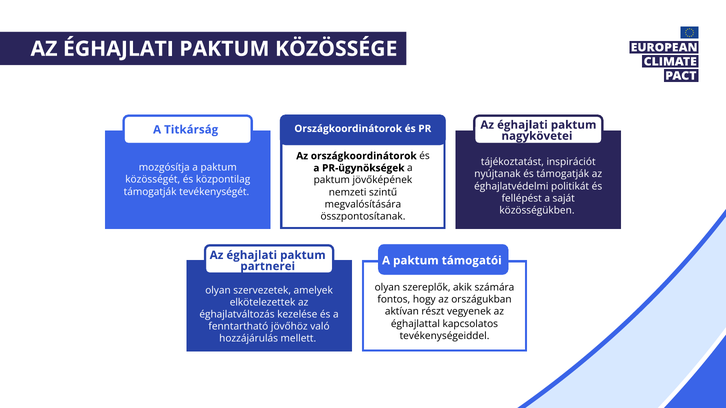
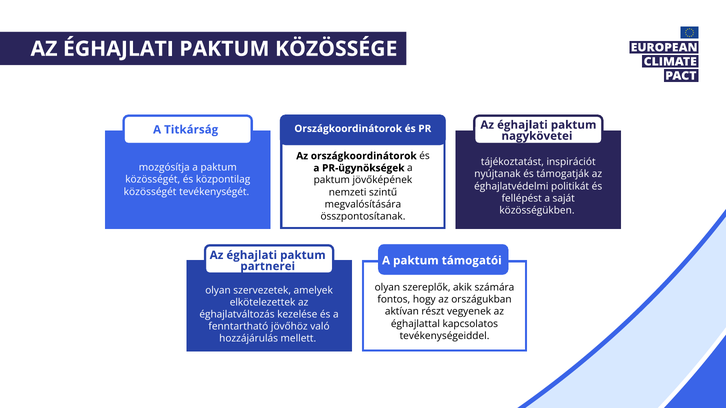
támogatják: támogatják -> közösségét (150, 192)
